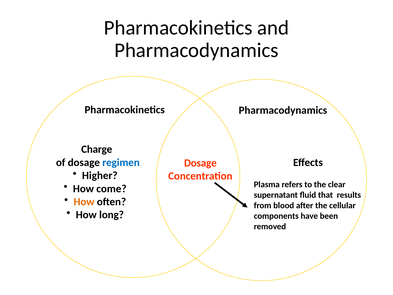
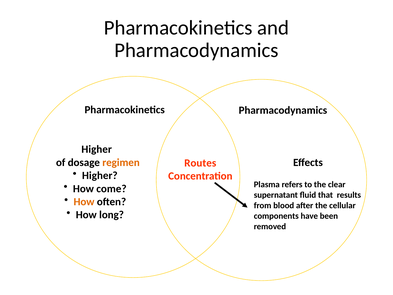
Charge: Charge -> Higher (97, 149)
regimen colour: blue -> orange (121, 162)
Dosage: Dosage -> Routes (200, 163)
